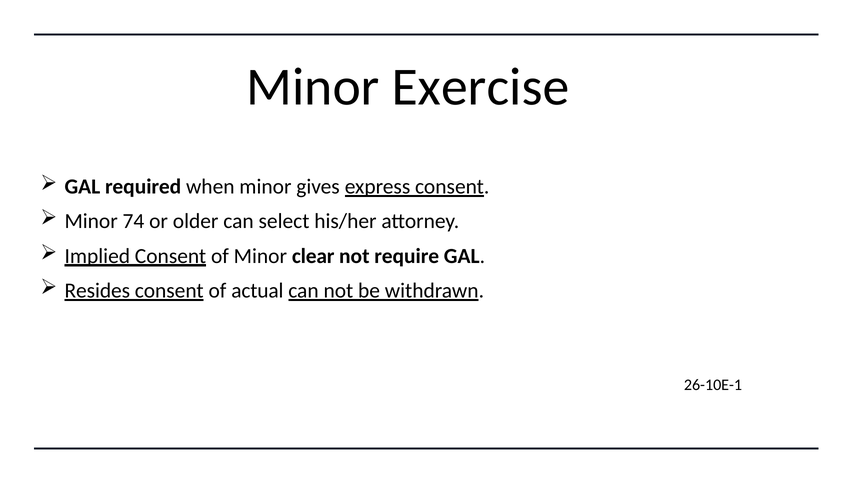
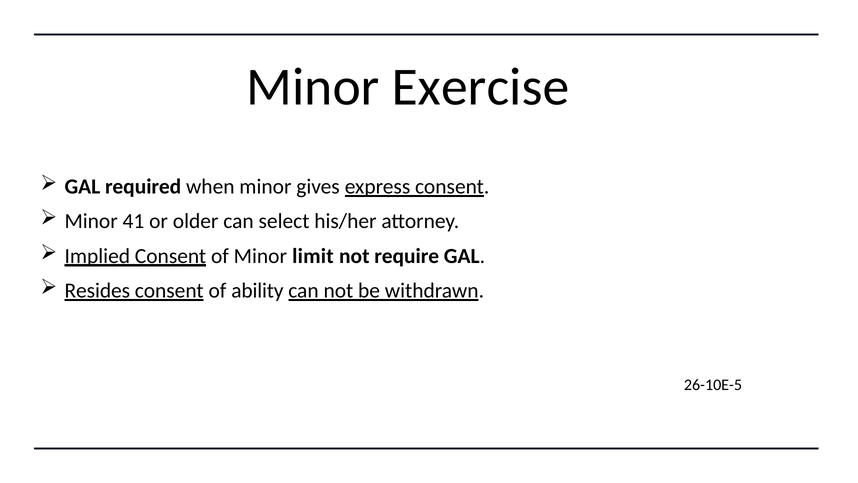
74: 74 -> 41 (133, 221)
clear: clear -> limit (313, 256)
actual: actual -> ability (257, 290)
26-10E-1: 26-10E-1 -> 26-10E-5 (713, 385)
